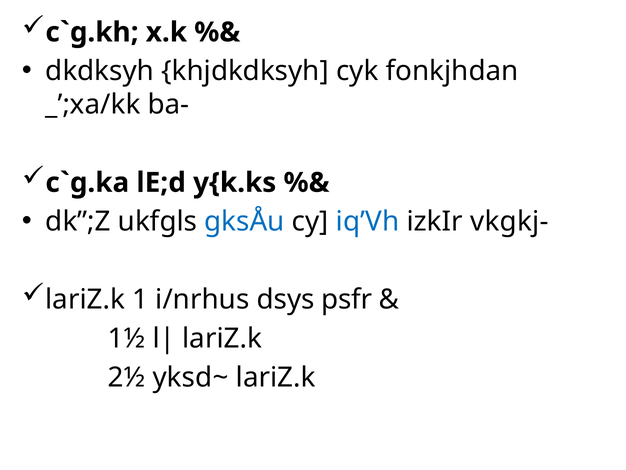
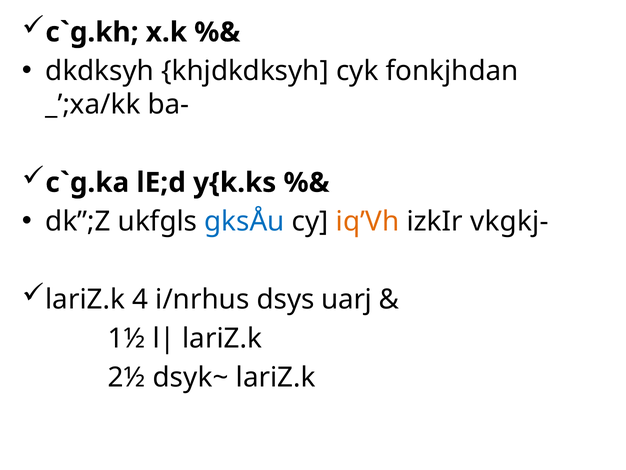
iq’Vh colour: blue -> orange (368, 221)
1: 1 -> 4 (140, 299)
psfr: psfr -> uarj (347, 299)
yksd~: yksd~ -> dsyk~ (191, 377)
